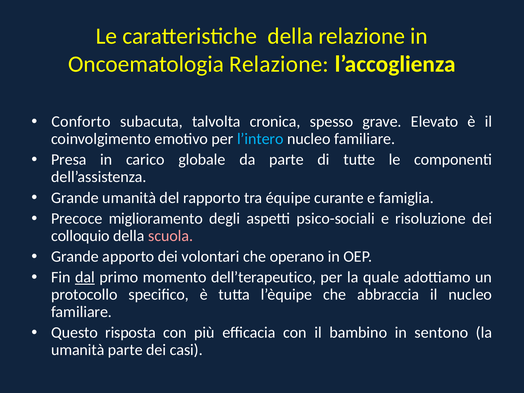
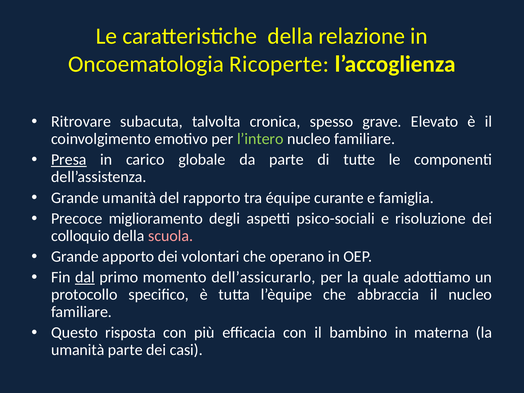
Oncoematologia Relazione: Relazione -> Ricoperte (279, 64)
Conforto: Conforto -> Ritrovare (81, 122)
l’intero colour: light blue -> light green (260, 139)
Presa underline: none -> present (69, 160)
dell’terapeutico: dell’terapeutico -> dell’assicurarlo (263, 277)
sentono: sentono -> materna (442, 333)
